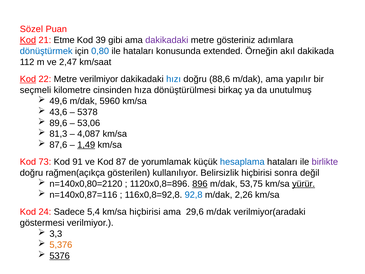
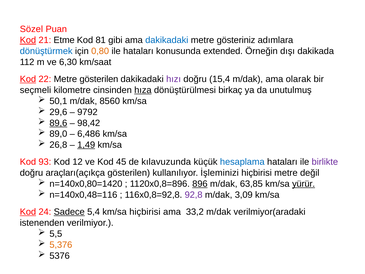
39: 39 -> 81 (101, 40)
dakikadaki colour: purple -> blue (167, 40)
0,80 colour: blue -> orange (100, 51)
akıl: akıl -> dışı (288, 51)
2,47: 2,47 -> 6,30 (68, 62)
Metre verilmiyor: verilmiyor -> gösterilen (99, 79)
hızı colour: blue -> purple (174, 79)
88,6: 88,6 -> 15,4 (220, 79)
yapılır: yapılır -> olarak (298, 79)
hıza underline: none -> present (143, 90)
49,6: 49,6 -> 50,1 (58, 101)
5960: 5960 -> 8560 (110, 101)
43,6: 43,6 -> 29,6 (58, 112)
5378: 5378 -> 9792 (87, 112)
89,6 underline: none -> present (58, 123)
53,06: 53,06 -> 98,42 (89, 123)
81,3: 81,3 -> 89,0 (58, 134)
4,087: 4,087 -> 6,486 (89, 134)
87,6: 87,6 -> 26,8 (58, 145)
73: 73 -> 93 (45, 162)
91: 91 -> 12 (78, 162)
87: 87 -> 45 (121, 162)
yorumlamak: yorumlamak -> kılavuzunda (166, 162)
rağmen(açıkça: rağmen(açıkça -> araçları(açıkça (75, 173)
Belirsizlik: Belirsizlik -> İşleminizi (220, 173)
hiçbirisi sonra: sonra -> metre (286, 173)
n=140x0,80=2120: n=140x0,80=2120 -> n=140x0,80=1420 (86, 184)
53,75: 53,75 -> 63,85 (251, 184)
n=140x0,87=116: n=140x0,87=116 -> n=140x0,48=116 (83, 195)
92,8 colour: blue -> purple (194, 195)
2,26: 2,26 -> 3,09 (244, 195)
Kod underline: none -> present (28, 212)
Sadece underline: none -> present (69, 212)
29,6: 29,6 -> 33,2 (195, 212)
göstermesi: göstermesi -> istenenden (42, 223)
3,3: 3,3 -> 5,5 (56, 234)
5376 underline: present -> none (60, 256)
